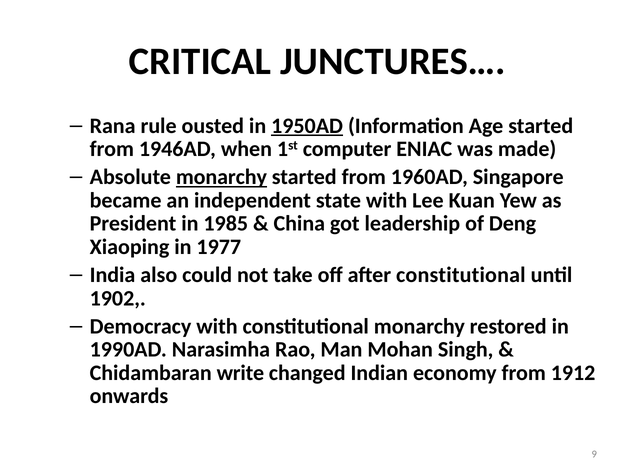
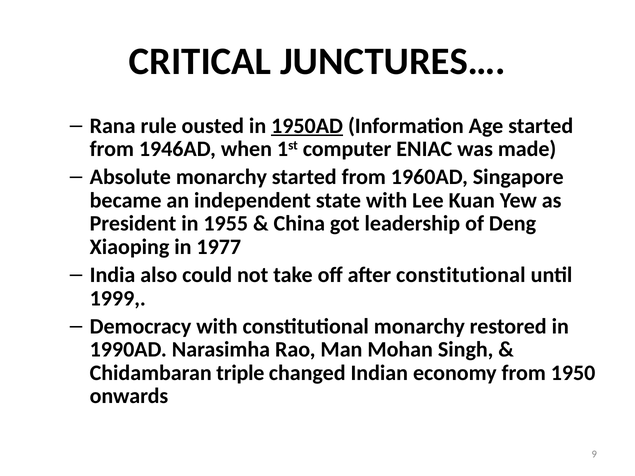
monarchy underline: present -> none (221, 177)
1985: 1985 -> 1955 (226, 224)
1902: 1902 -> 1999 (118, 298)
write: write -> triple (240, 373)
1912: 1912 -> 1950 (573, 373)
